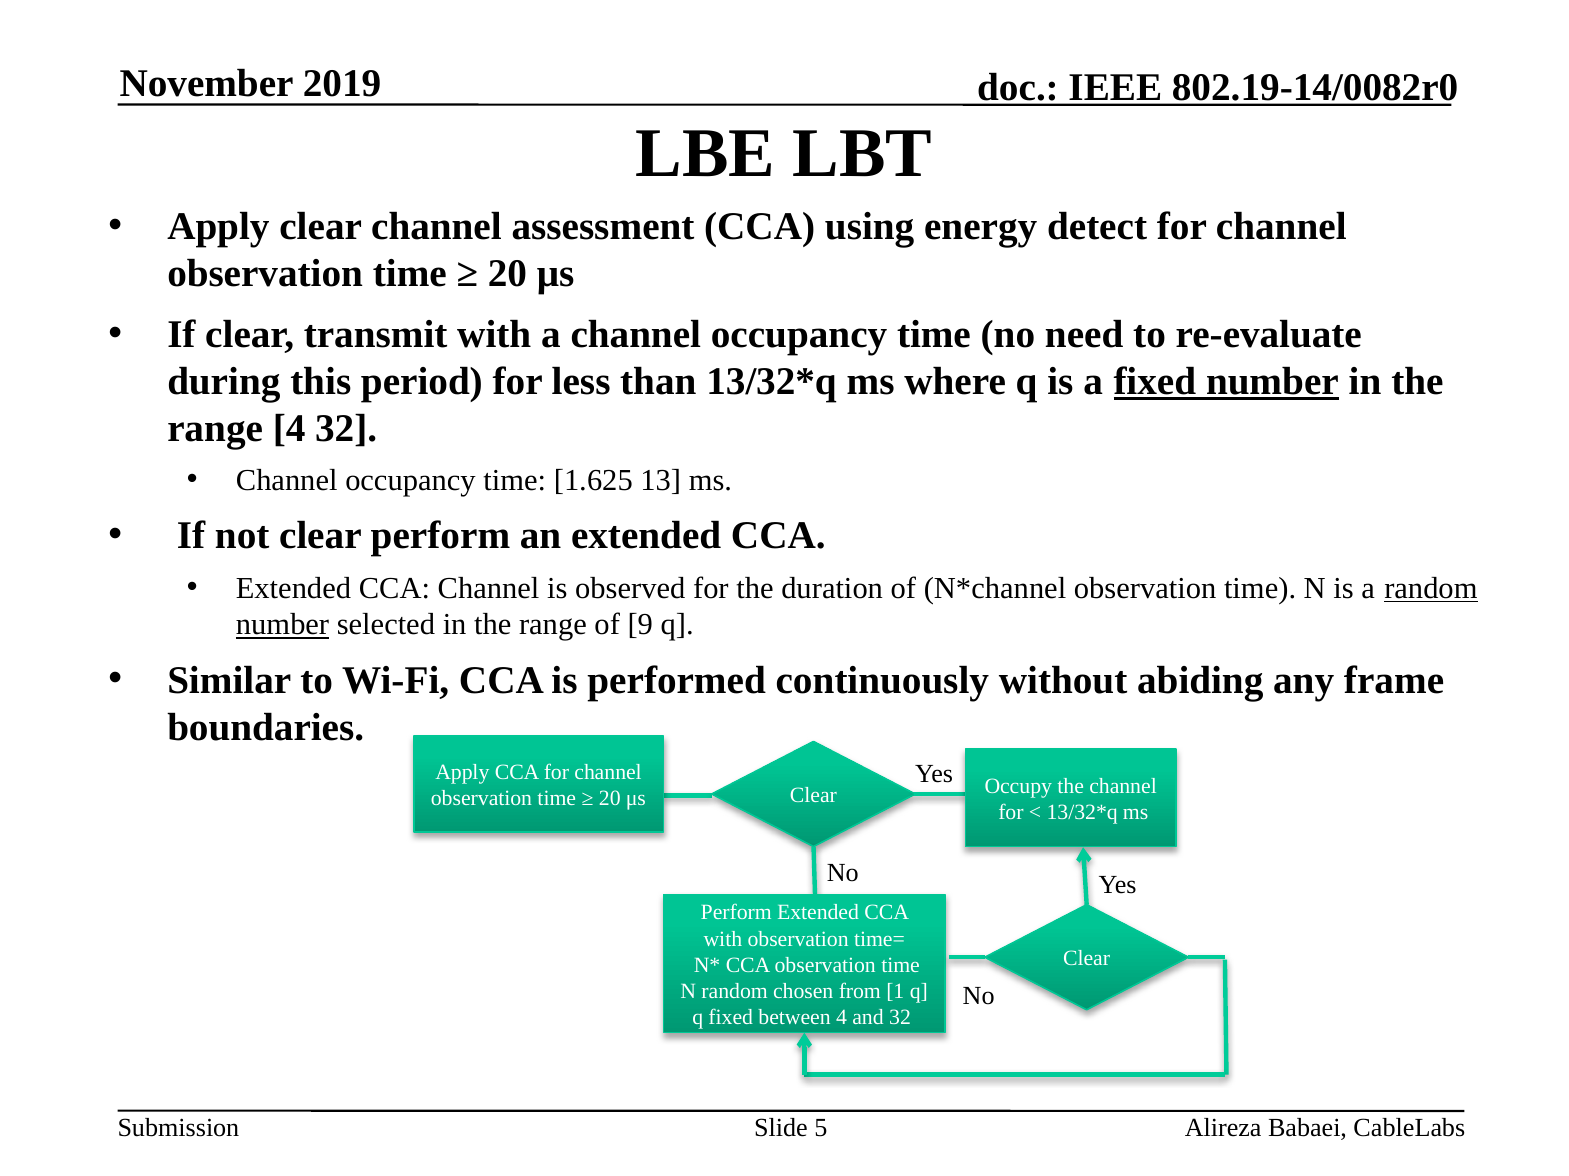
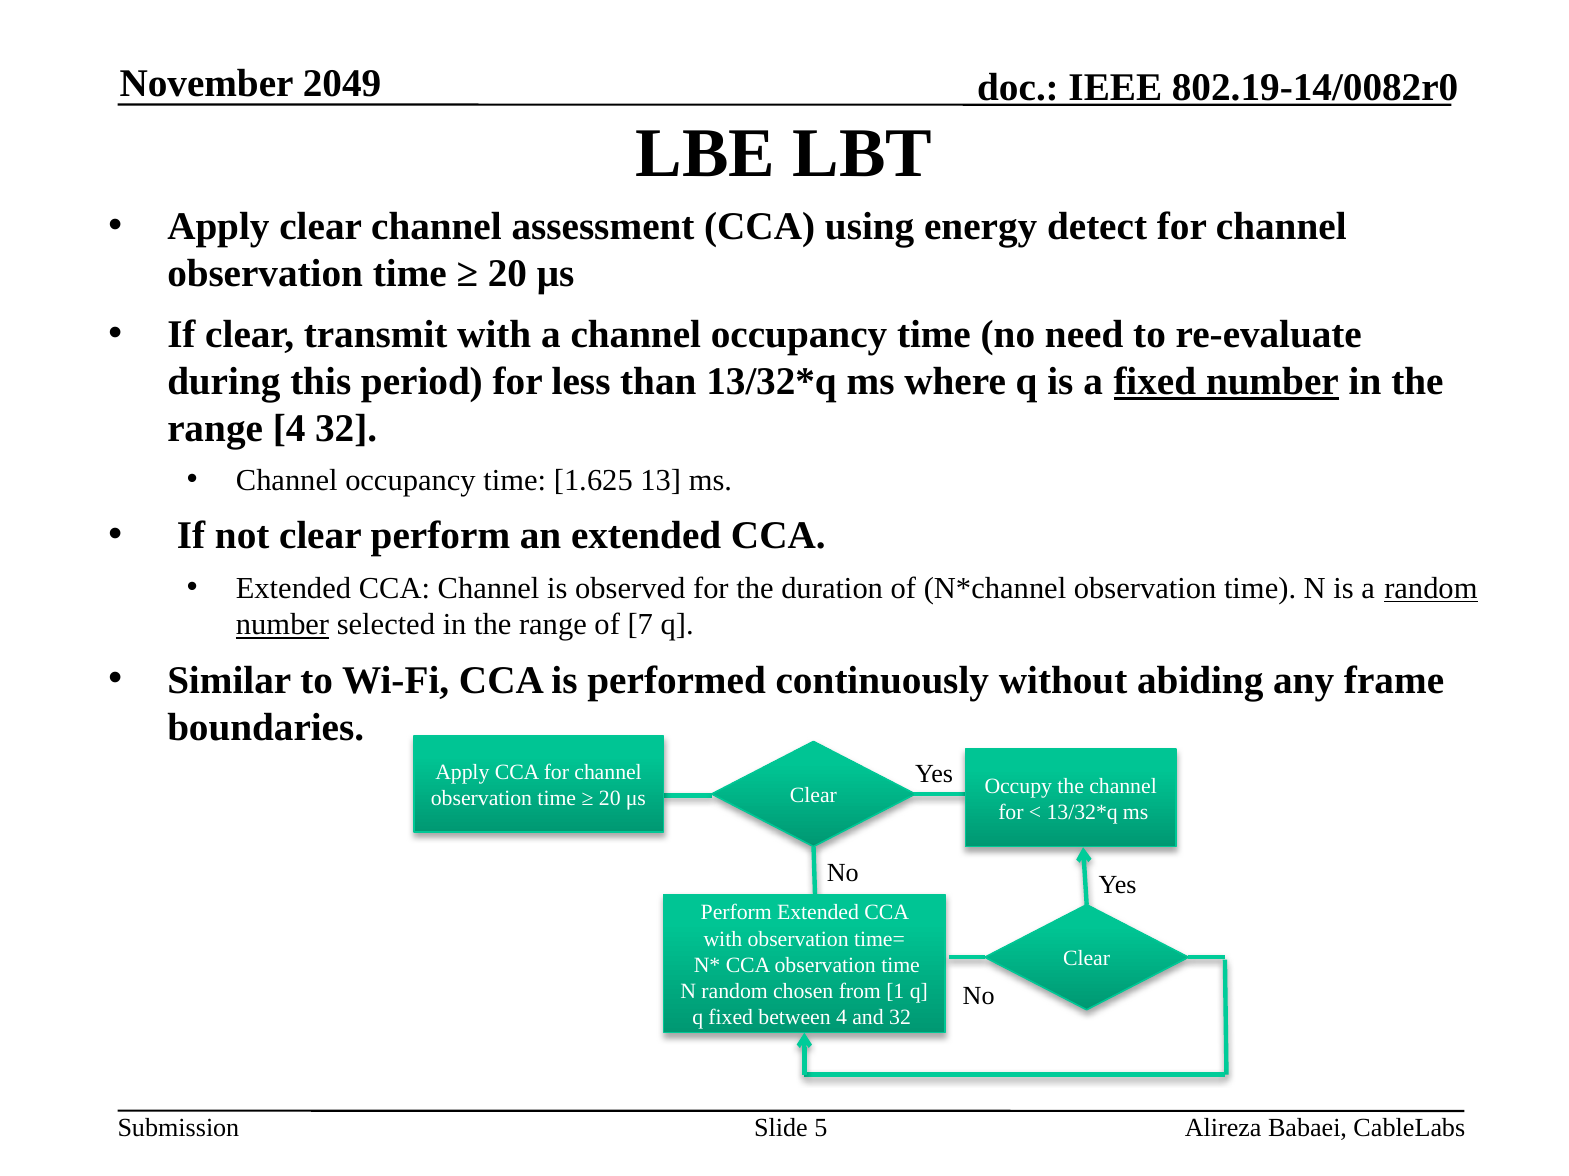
2019: 2019 -> 2049 (342, 83)
9: 9 -> 7 (640, 625)
